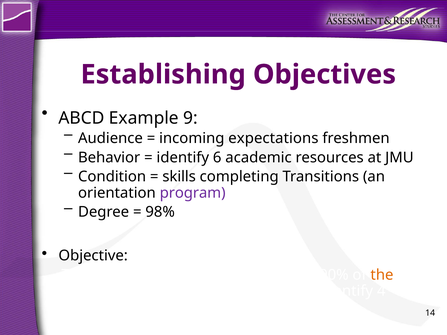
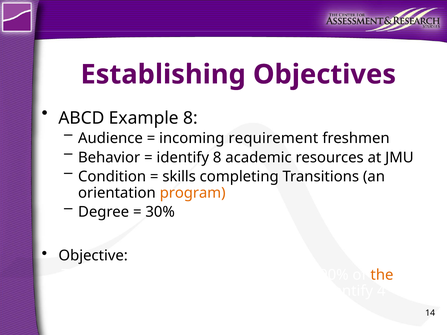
Example 9: 9 -> 8 (191, 118)
expectations: expectations -> requirement (273, 138)
identify 6: 6 -> 8 (217, 158)
program colour: purple -> orange (193, 193)
98%: 98% -> 30% (160, 212)
